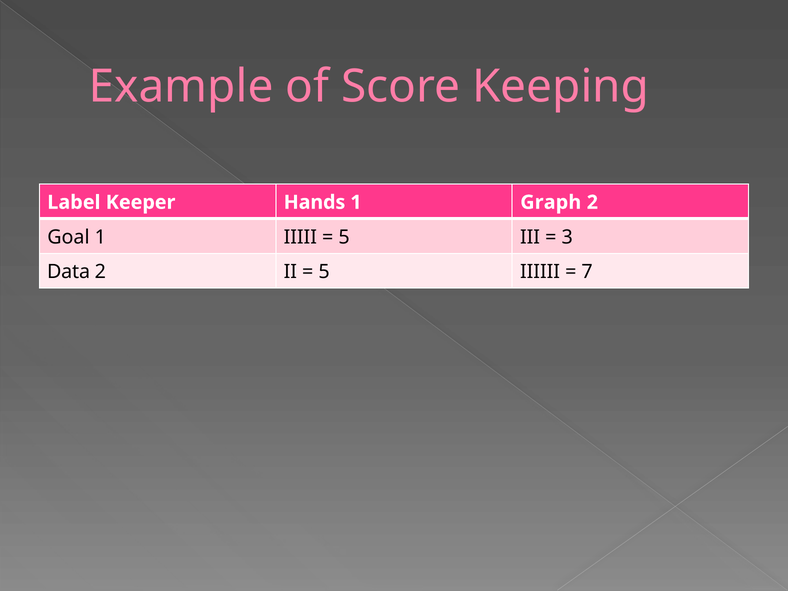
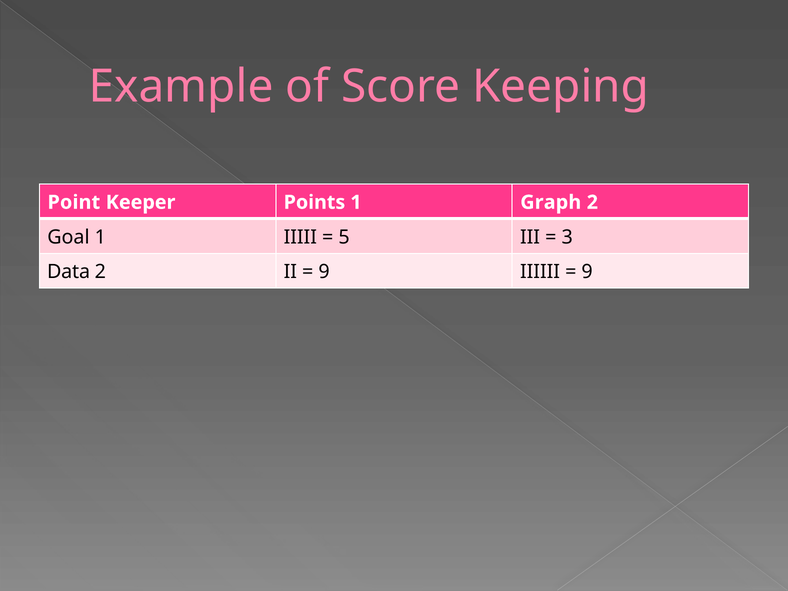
Label: Label -> Point (74, 202)
Hands: Hands -> Points (314, 202)
5: 5 -> 9 (324, 272)
7: 7 -> 9 (587, 272)
